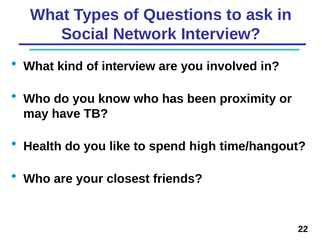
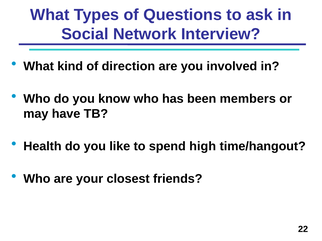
of interview: interview -> direction (128, 66)
proximity: proximity -> members (248, 99)
